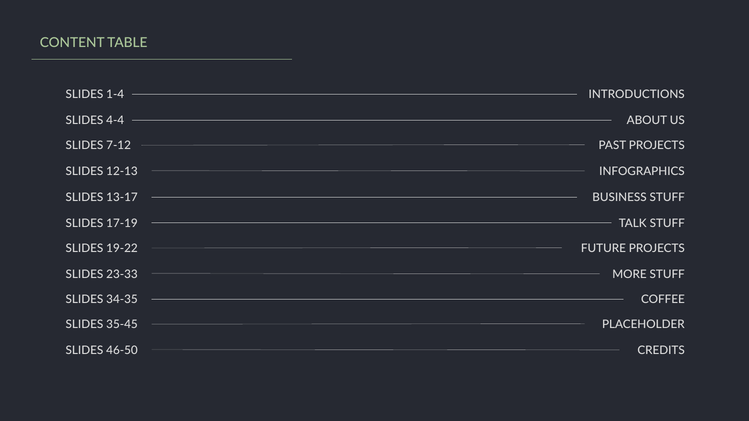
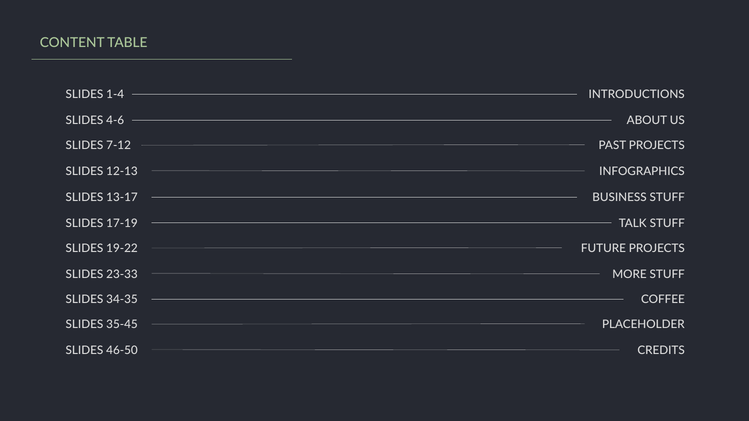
4-4: 4-4 -> 4-6 (115, 120)
